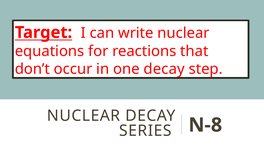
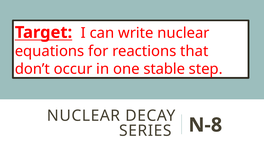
one decay: decay -> stable (164, 69)
